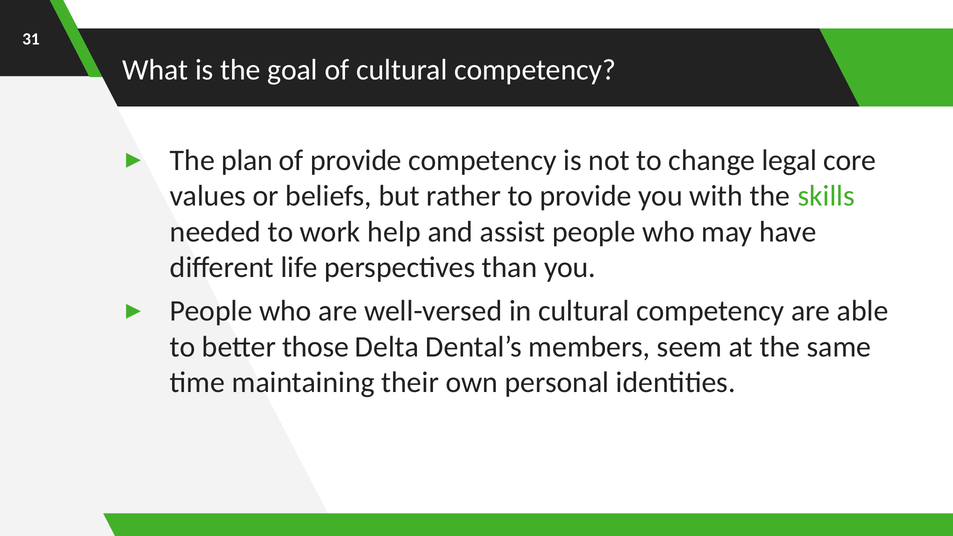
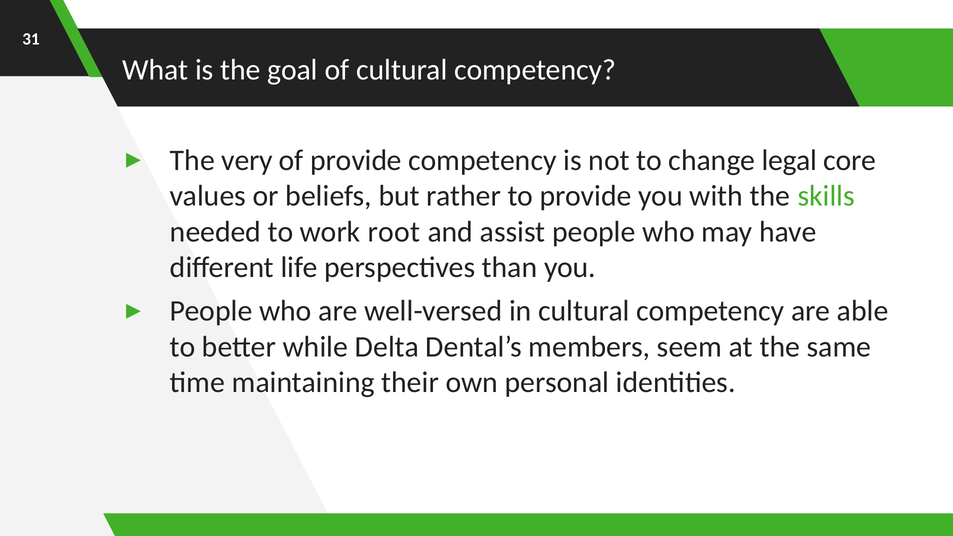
plan: plan -> very (247, 160)
help: help -> root (394, 232)
those: those -> while (315, 347)
